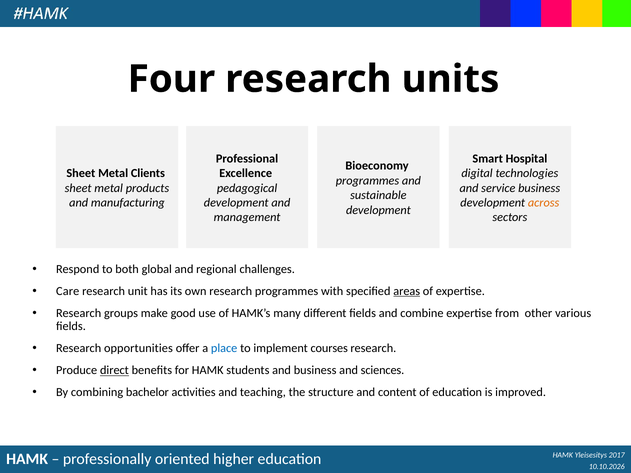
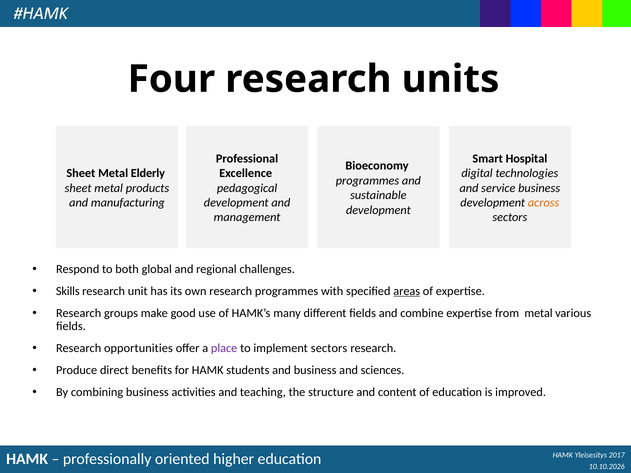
Clients: Clients -> Elderly (148, 173)
Care: Care -> Skills (68, 291)
from other: other -> metal (539, 313)
place colour: blue -> purple (224, 349)
implement courses: courses -> sectors (329, 349)
direct underline: present -> none (114, 371)
combining bachelor: bachelor -> business (147, 393)
